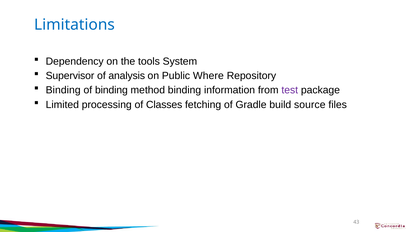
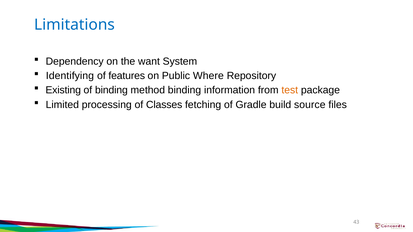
tools: tools -> want (149, 61)
Supervisor: Supervisor -> Identifying (70, 76)
analysis: analysis -> features (127, 76)
Binding: Binding -> Existing (63, 90)
test colour: purple -> orange (290, 90)
